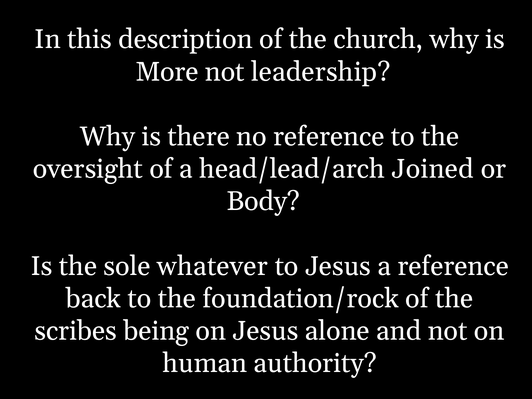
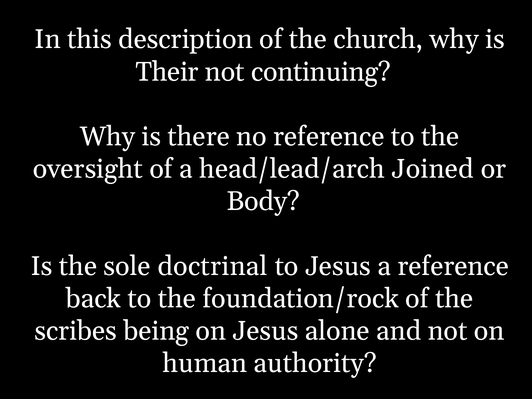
More: More -> Their (167, 72)
leadership: leadership -> continuing (321, 72)
whatever: whatever -> doctrinal (212, 266)
